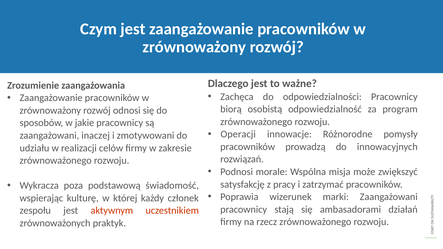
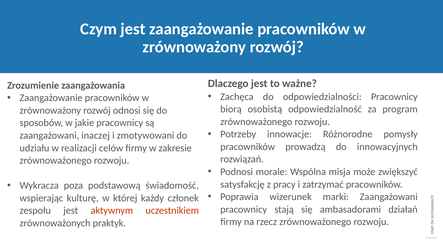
Operacji: Operacji -> Potrzeby (238, 134)
